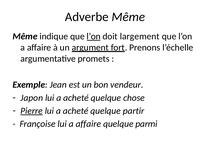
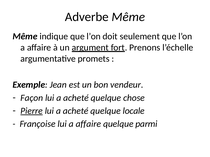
l’on underline: present -> none (94, 36)
largement: largement -> seulement (140, 36)
Japon: Japon -> Façon (32, 98)
partir: partir -> locale (134, 111)
